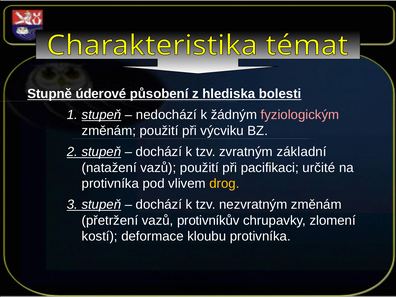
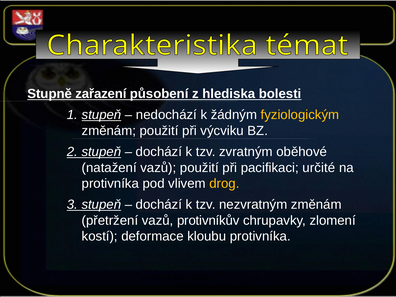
úderové: úderové -> zařazení (101, 94)
fyziologickým colour: pink -> yellow (300, 115)
základní: základní -> oběhové (302, 152)
